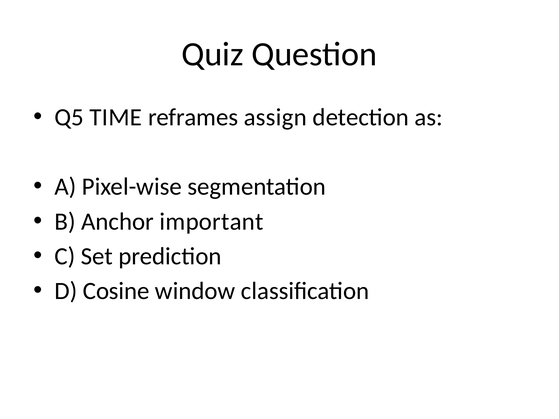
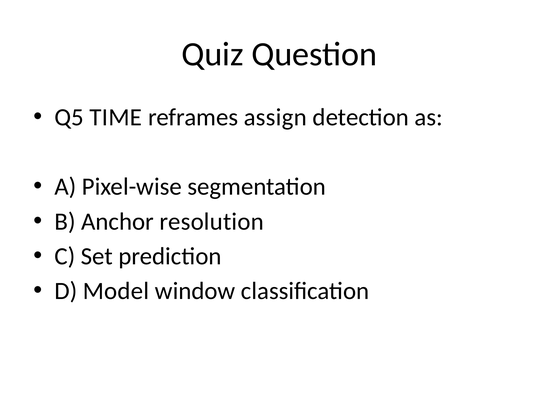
important: important -> resolution (212, 222)
Cosine: Cosine -> Model (116, 291)
